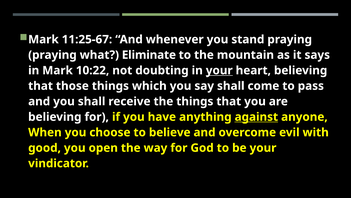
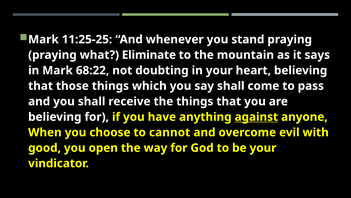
11:25-67: 11:25-67 -> 11:25-25 (87, 39)
10:22: 10:22 -> 68:22 (93, 70)
your underline: present -> none (219, 70)
believe: believe -> cannot (170, 132)
